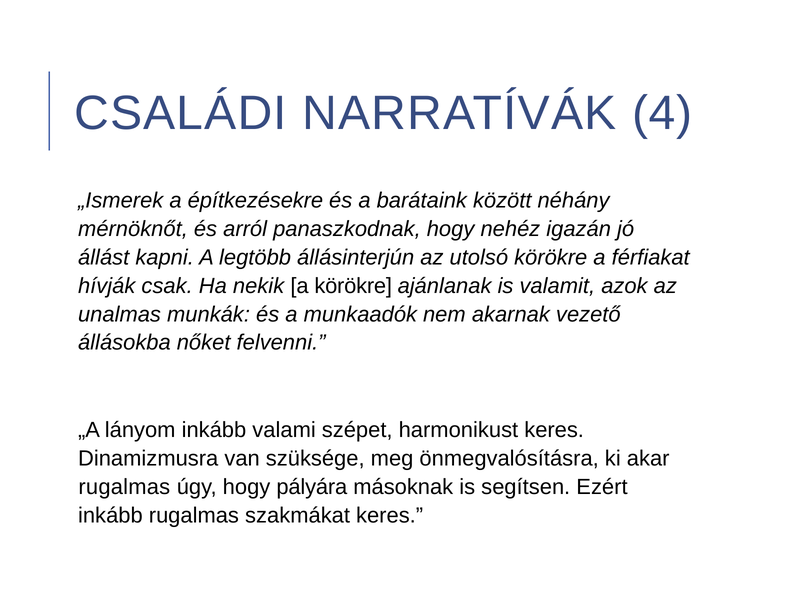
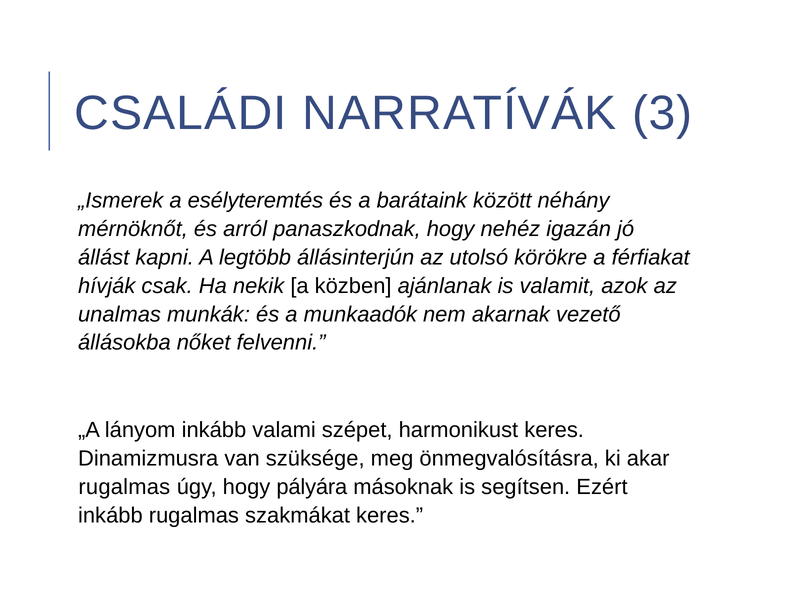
4: 4 -> 3 (662, 113)
építkezésekre: építkezésekre -> esélyteremtés (255, 201)
a körökre: körökre -> közben (353, 286)
